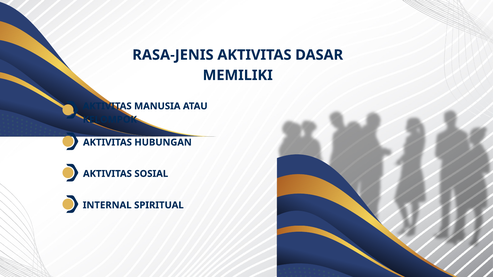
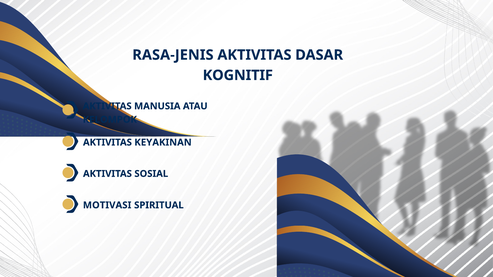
MEMILIKI: MEMILIKI -> KOGNITIF (238, 75)
HUBUNGAN: HUBUNGAN -> KEYAKINAN (163, 143)
INTERNAL: INTERNAL -> MOTIVASI (107, 205)
